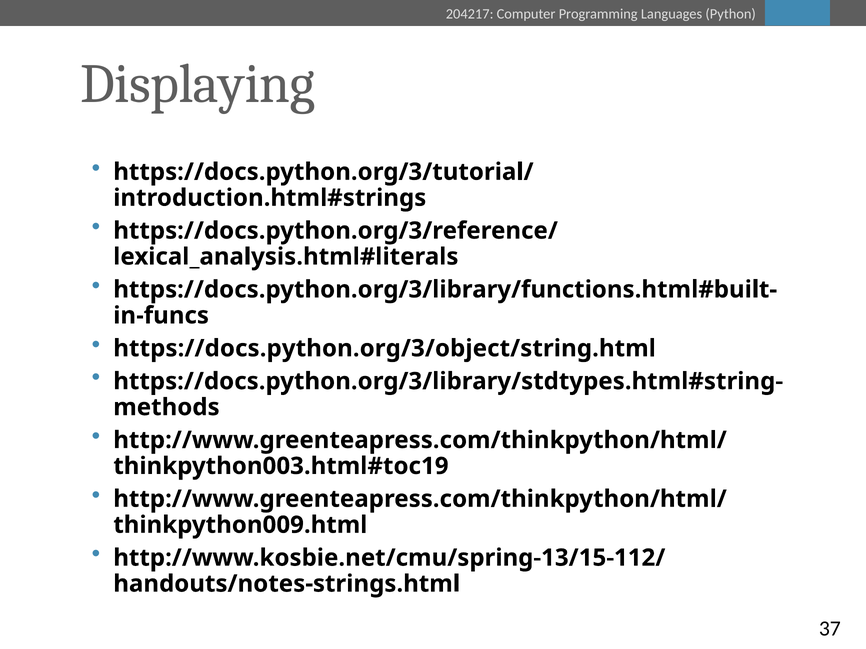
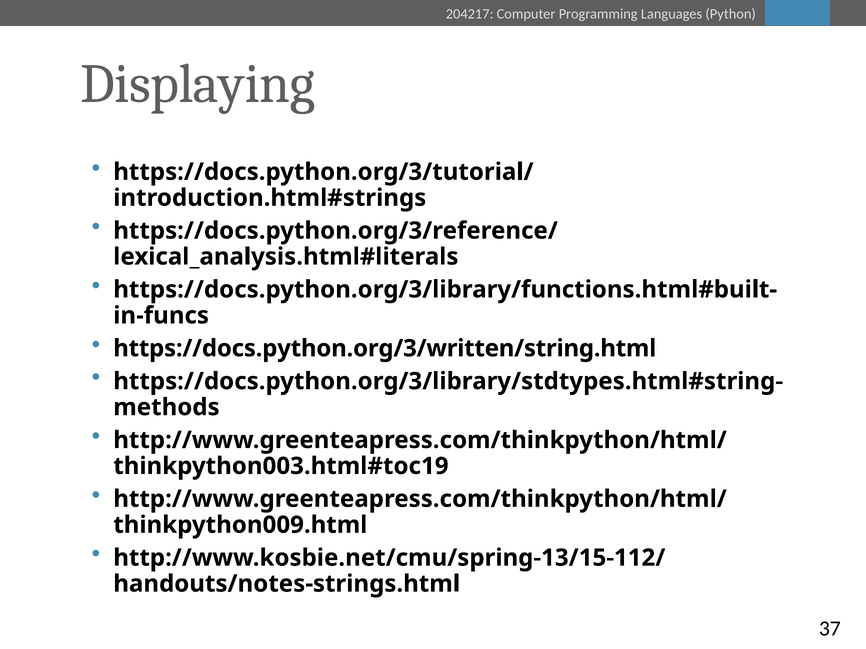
https://docs.python.org/3/object/string.html: https://docs.python.org/3/object/string.html -> https://docs.python.org/3/written/string.html (385, 349)
